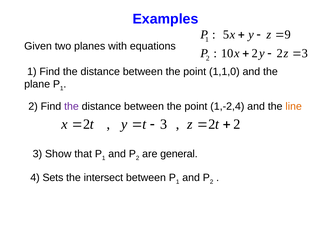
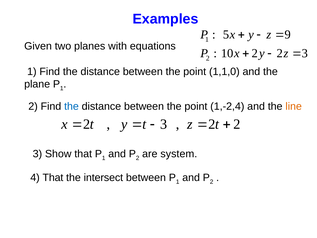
the colour: purple -> blue (71, 106)
general: general -> system (179, 154)
4 Sets: Sets -> That (53, 178)
